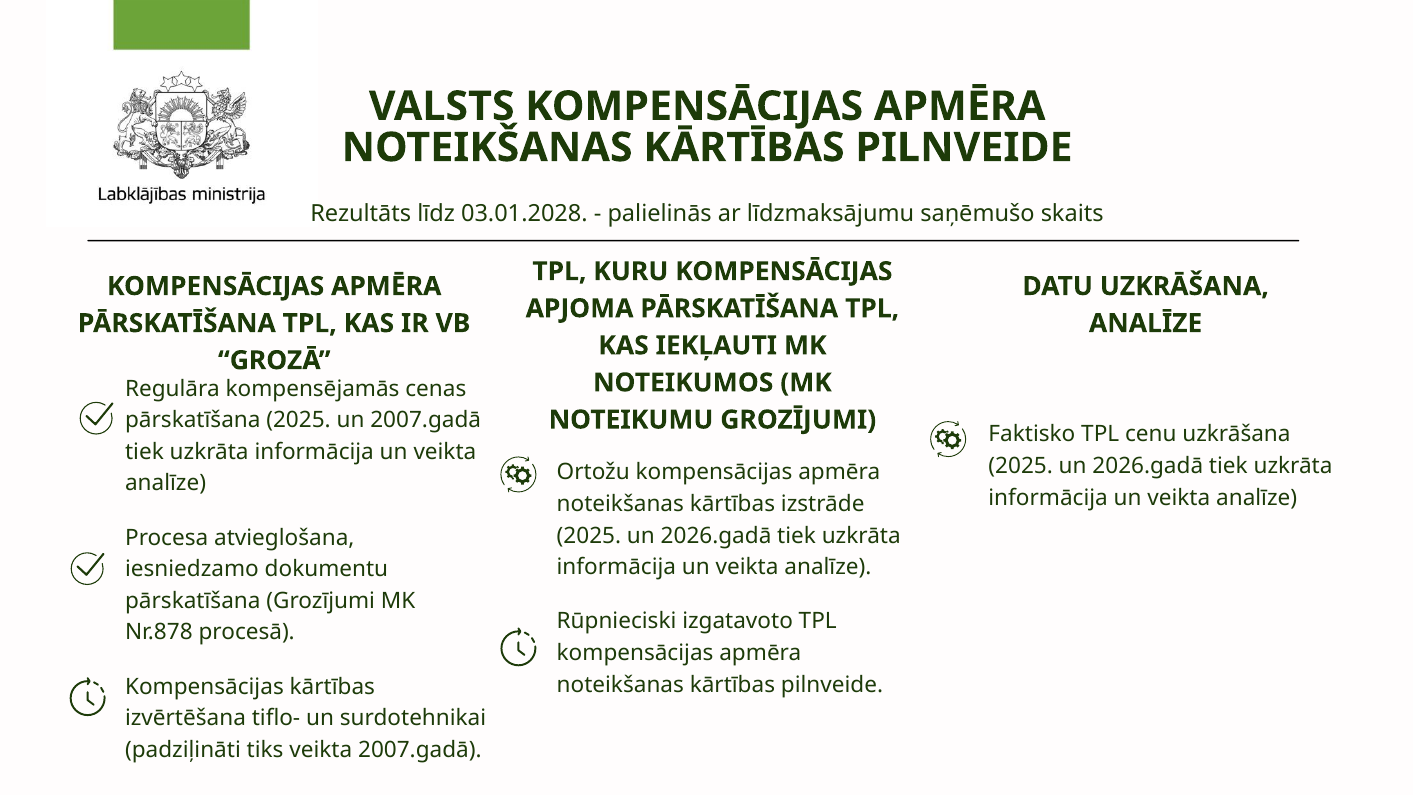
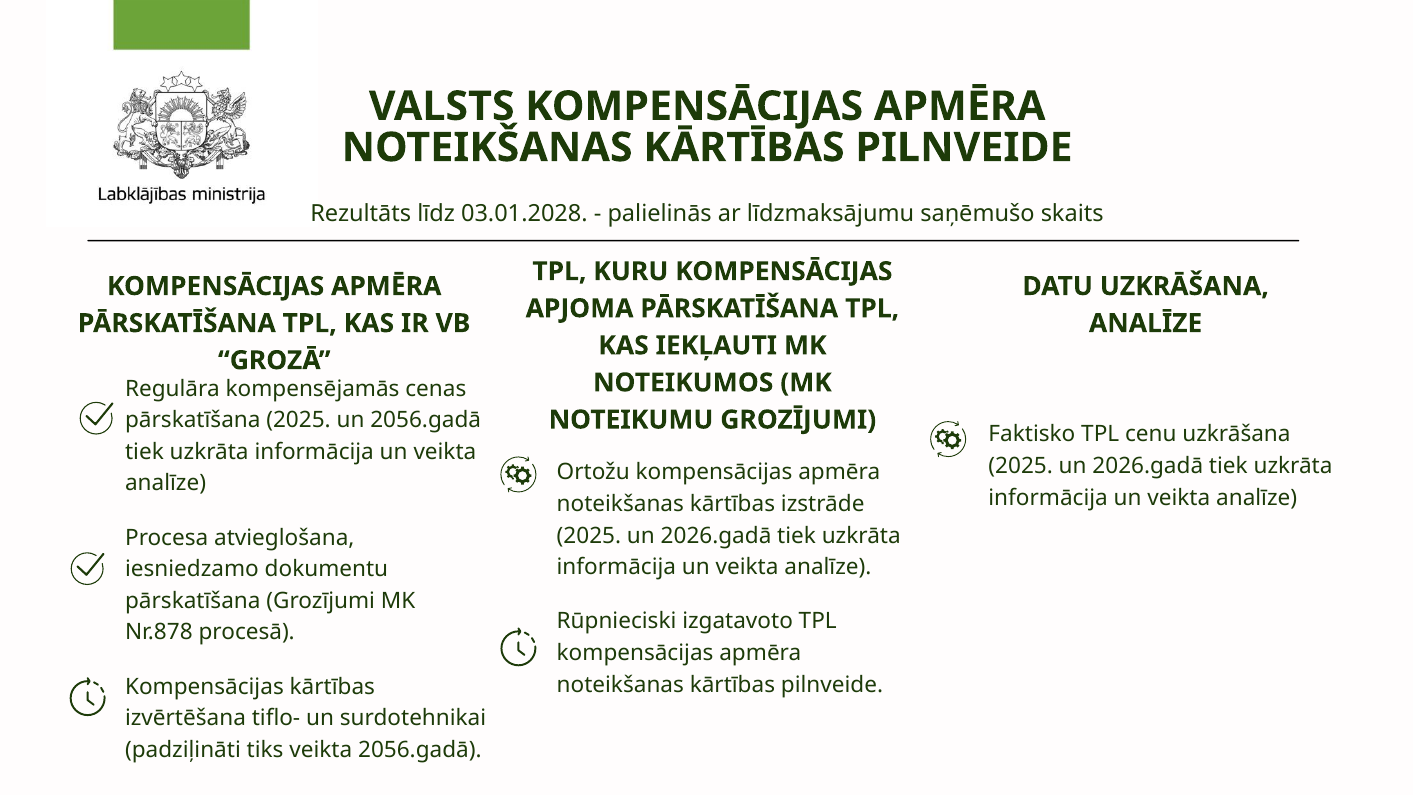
un 2007.gadā: 2007.gadā -> 2056.gadā (426, 420)
veikta 2007.gadā: 2007.gadā -> 2056.gadā (420, 750)
